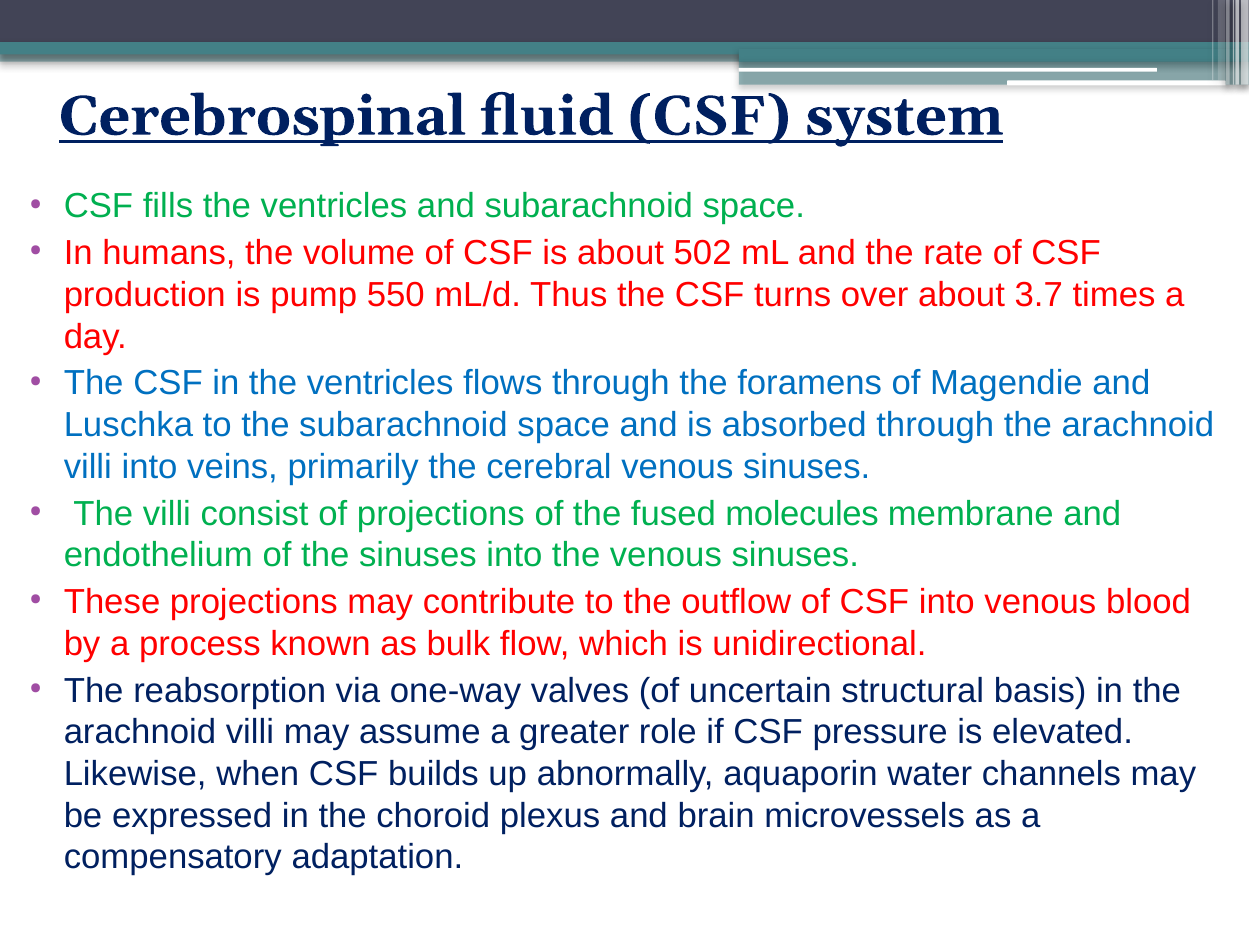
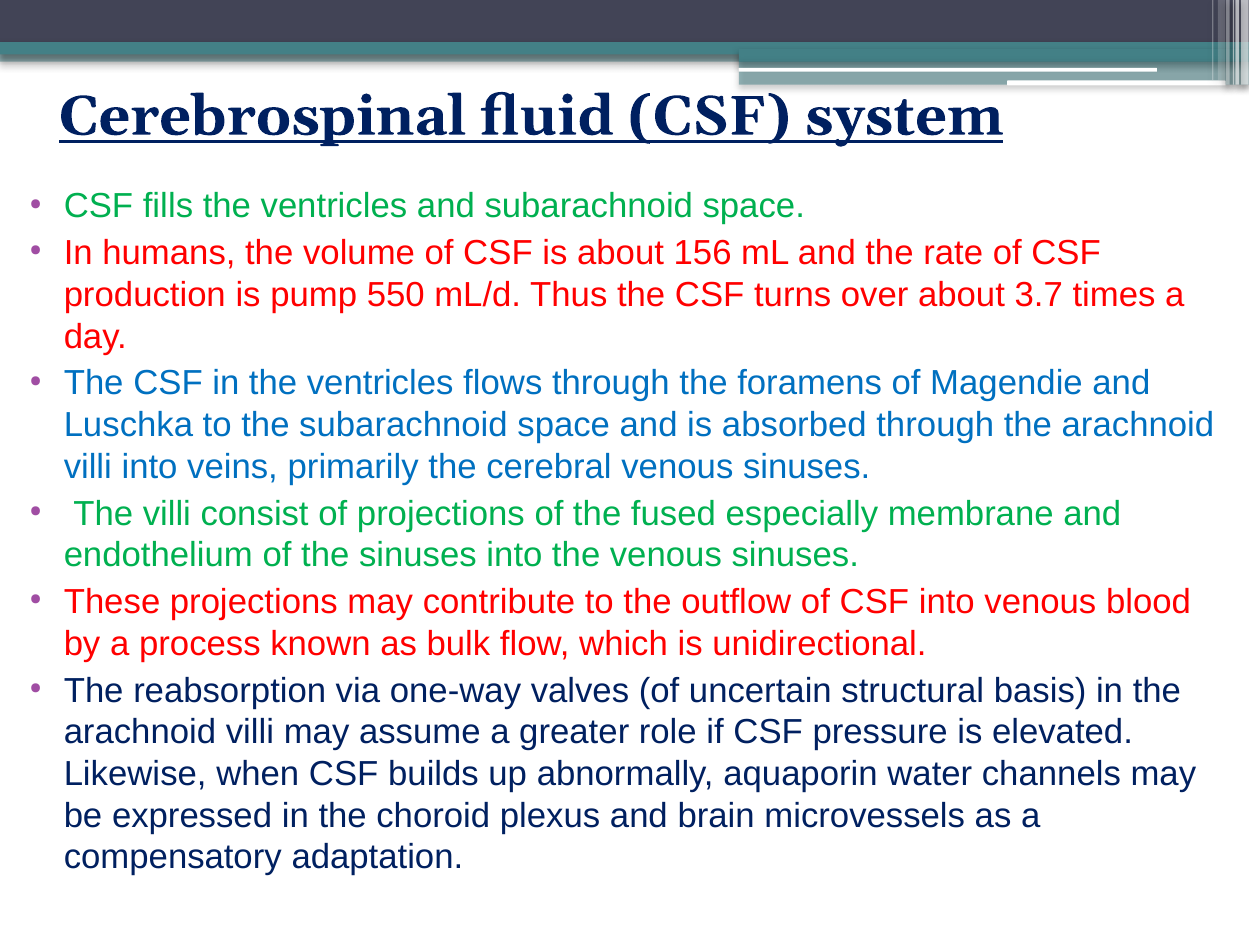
502: 502 -> 156 (703, 253)
molecules: molecules -> especially (802, 514)
